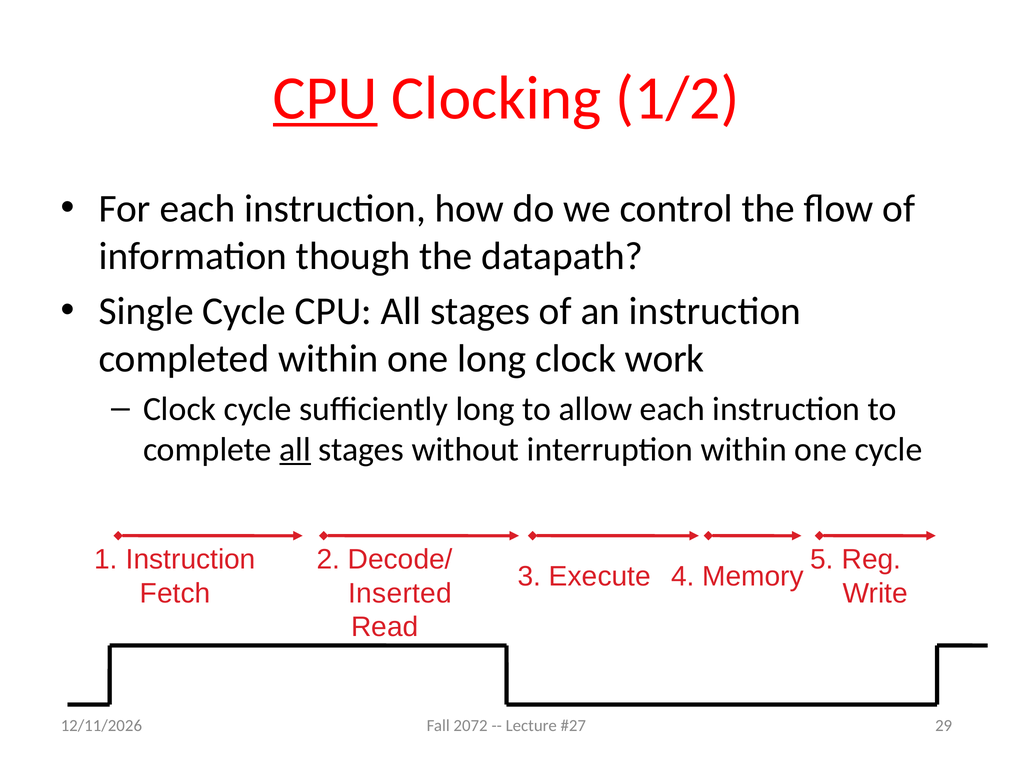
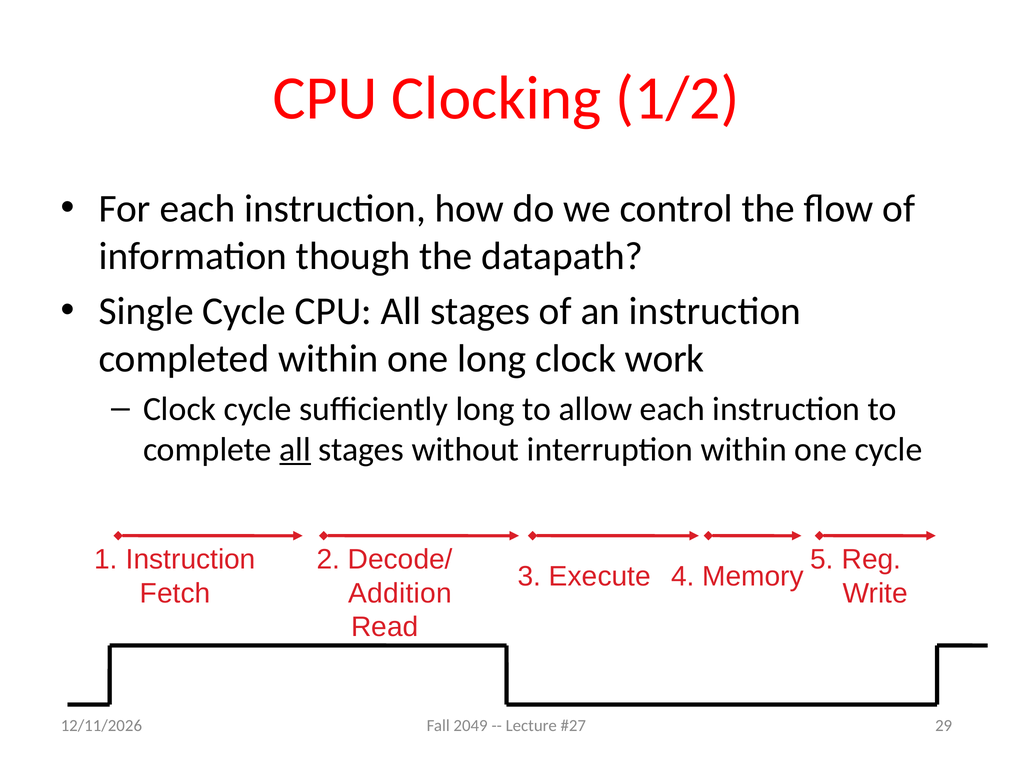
CPU underline: present -> none (325, 98)
Inserted: Inserted -> Addition (400, 593)
2072: 2072 -> 2049 (471, 726)
